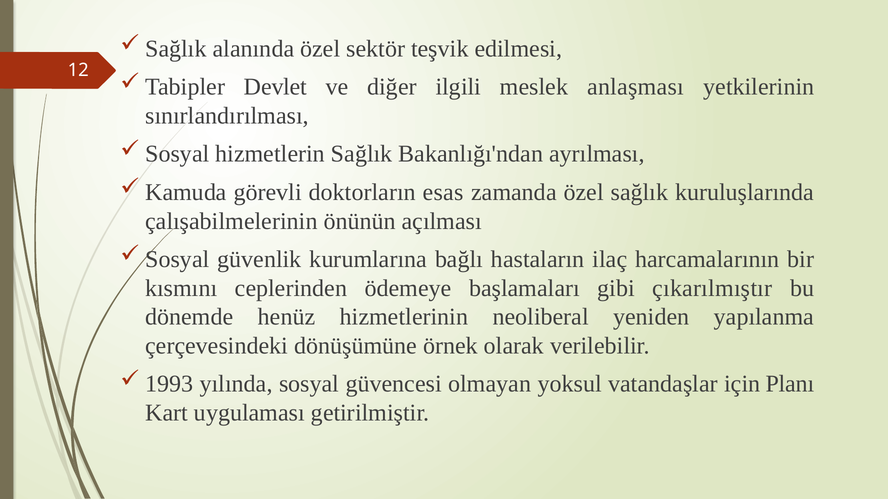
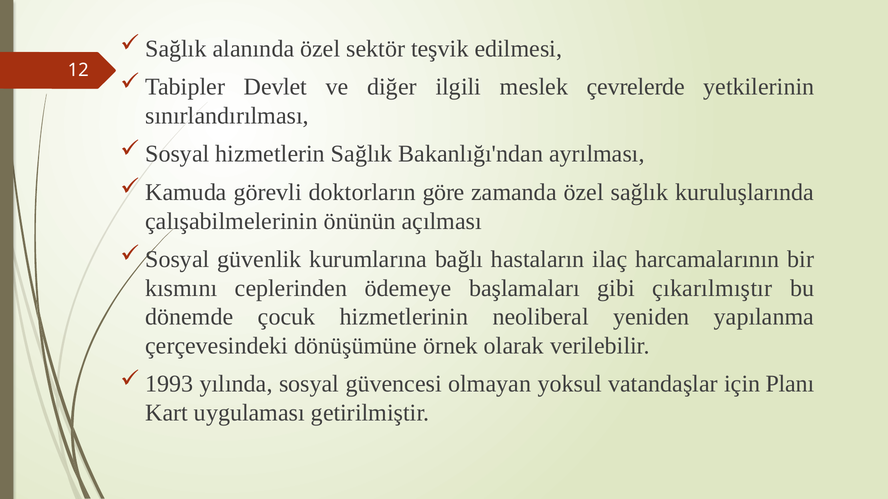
anlaşması: anlaşması -> çevrelerde (636, 87)
esas: esas -> göre (444, 192)
henüz: henüz -> çocuk (287, 317)
